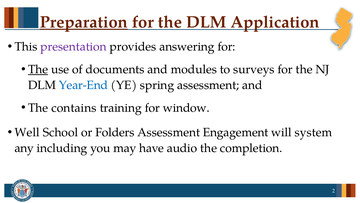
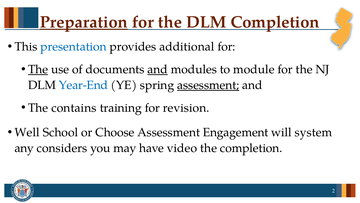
DLM Application: Application -> Completion (275, 22)
presentation colour: purple -> blue (74, 47)
answering: answering -> additional (187, 47)
and underline: none -> present (158, 69)
surveys: surveys -> module (254, 69)
assessment underline: none -> present (208, 85)
window: window -> revision (186, 108)
Folders: Folders -> Choose (115, 132)
including: including -> considers (62, 148)
audio: audio -> video (182, 148)
